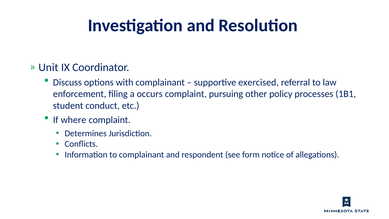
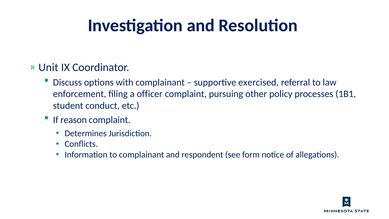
occurs: occurs -> officer (150, 94)
where: where -> reason (74, 120)
